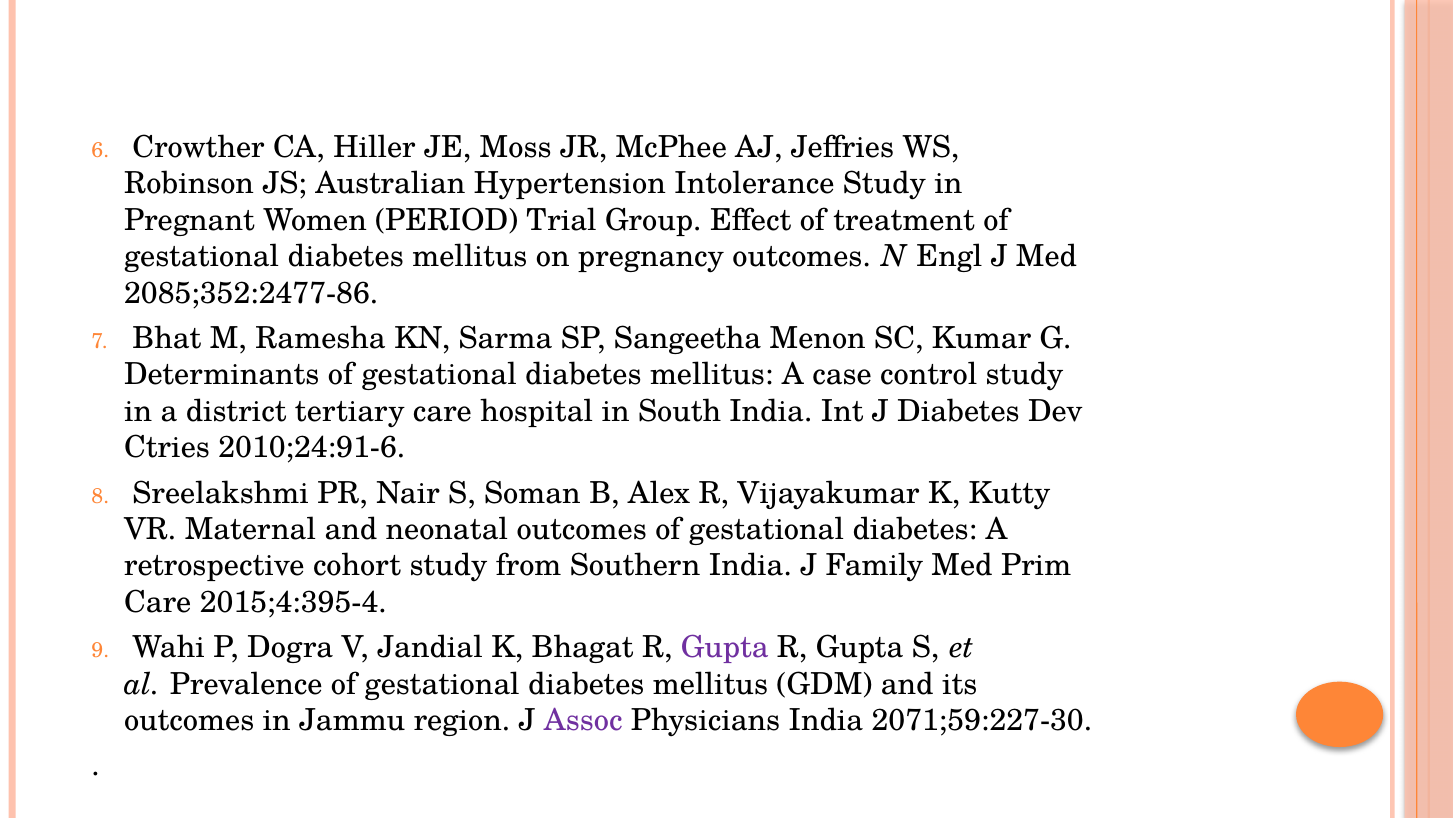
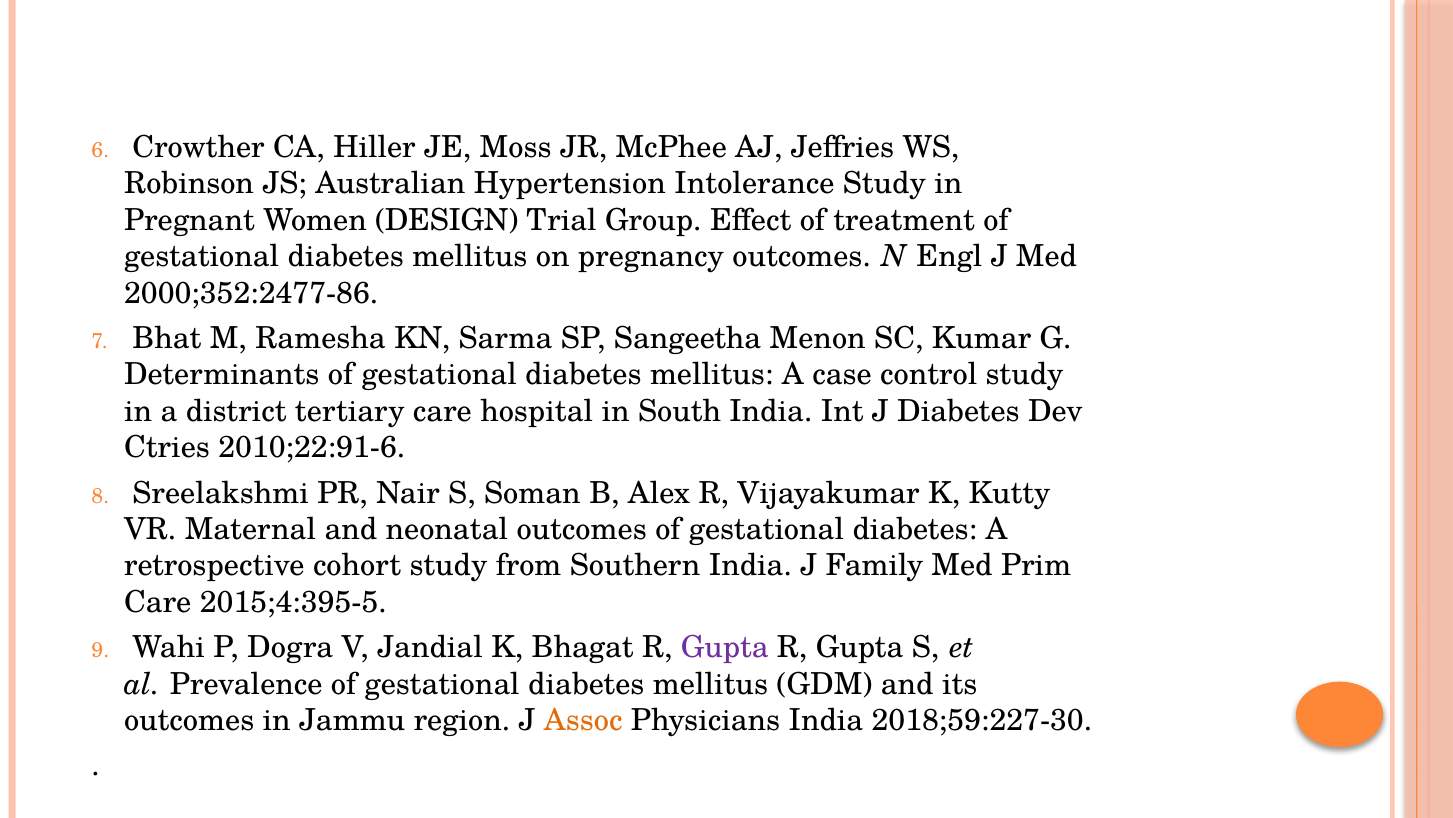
PERIOD: PERIOD -> DESIGN (447, 220)
2085;352:2477-86: 2085;352:2477-86 -> 2000;352:2477-86 (251, 293)
2010;24:91-6: 2010;24:91-6 -> 2010;22:91-6 (312, 447)
2015;4:395-4: 2015;4:395-4 -> 2015;4:395-5 (293, 602)
Assoc colour: purple -> orange (583, 720)
2071;59:227-30: 2071;59:227-30 -> 2018;59:227-30 (982, 720)
